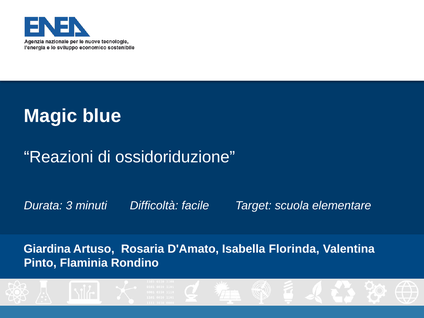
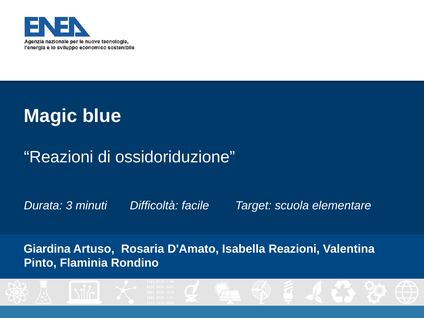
Isabella Florinda: Florinda -> Reazioni (294, 249)
